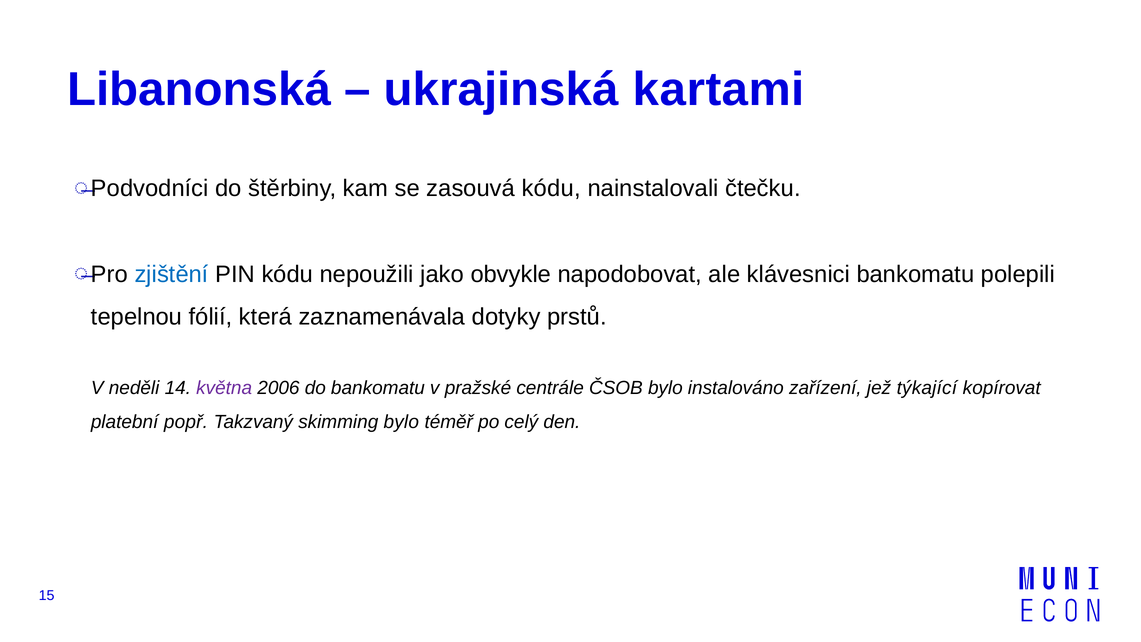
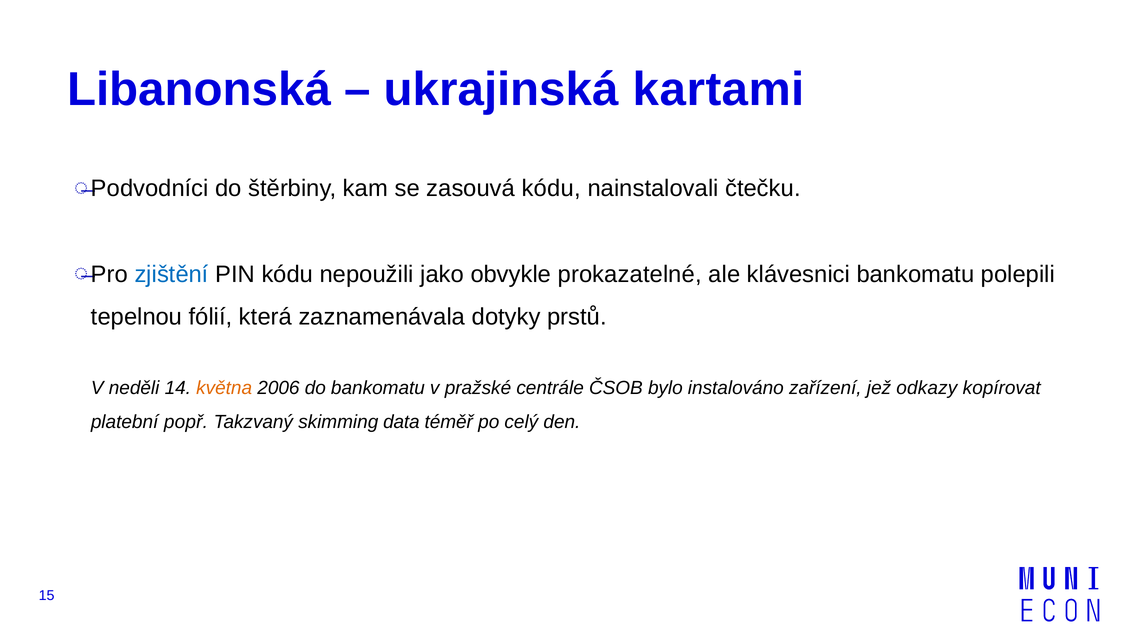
napodobovat: napodobovat -> prokazatelné (630, 274)
května colour: purple -> orange (224, 388)
týkající: týkající -> odkazy (927, 388)
skimming bylo: bylo -> data (401, 422)
